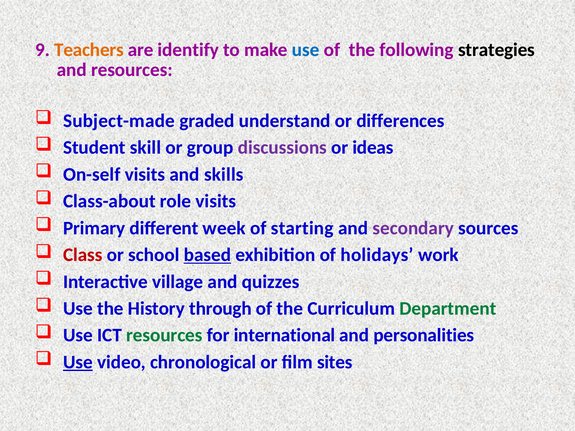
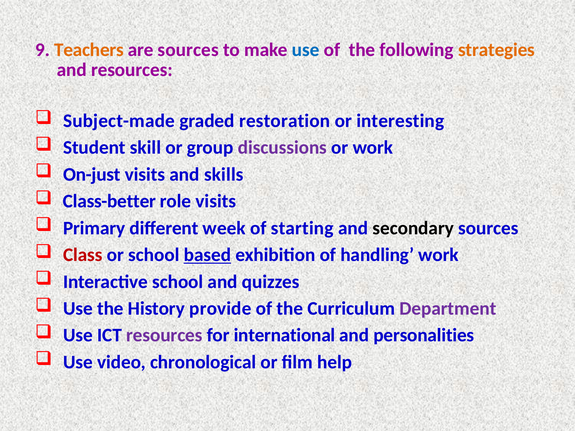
are identify: identify -> sources (188, 50)
strategies colour: black -> orange (496, 50)
understand: understand -> restoration (285, 121)
differences: differences -> interesting (400, 121)
or ideas: ideas -> work (373, 148)
On-self: On-self -> On-just (92, 175)
Class-about: Class-about -> Class-better (109, 201)
secondary colour: purple -> black (413, 228)
holidays: holidays -> handling (377, 255)
Interactive village: village -> school (178, 282)
through: through -> provide (220, 309)
Department colour: green -> purple (448, 309)
resources colour: green -> purple (164, 336)
Use underline: present -> none (78, 362)
sites: sites -> help (335, 362)
